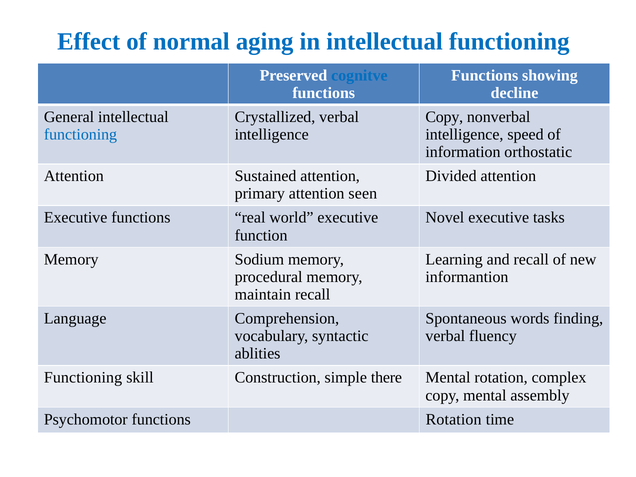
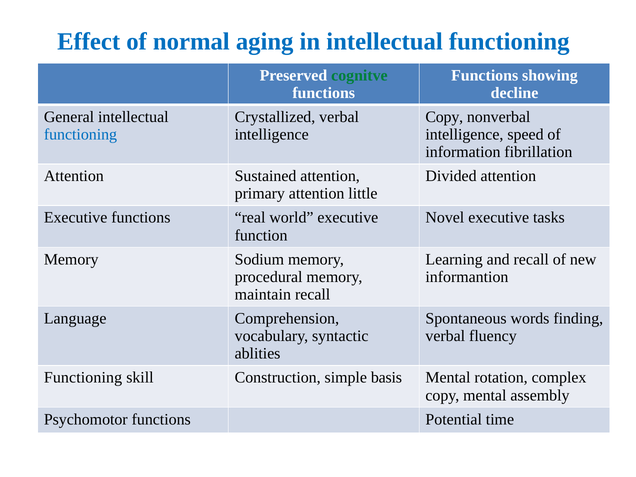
cognitve colour: blue -> green (359, 75)
orthostatic: orthostatic -> fibrillation (538, 152)
seen: seen -> little (363, 194)
there: there -> basis (386, 378)
functions Rotation: Rotation -> Potential (454, 419)
